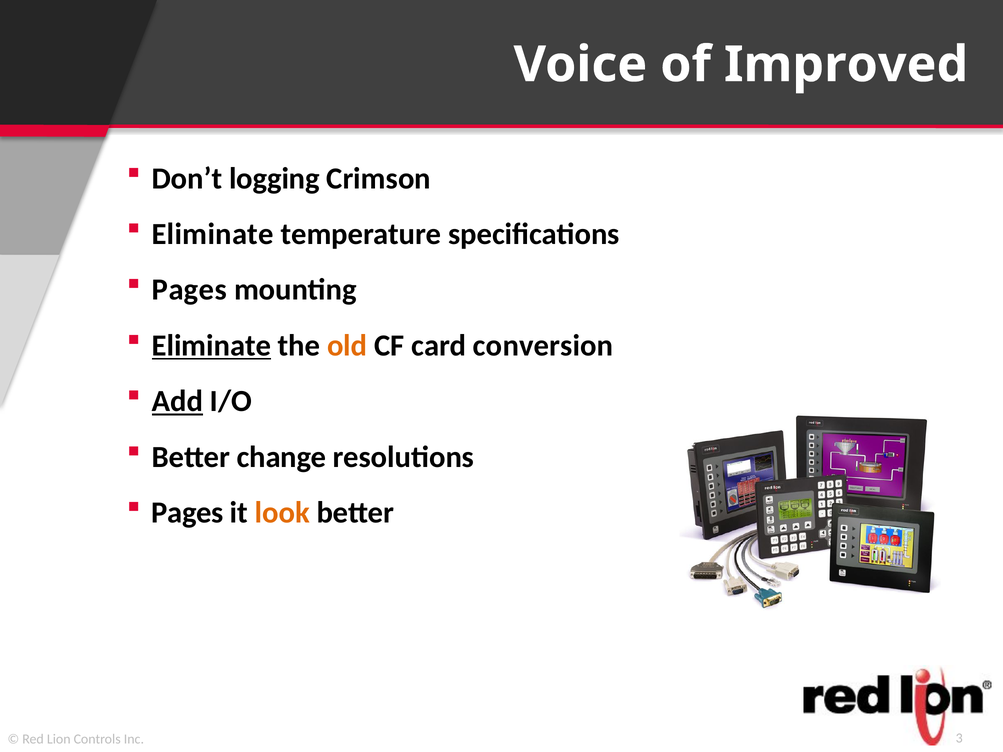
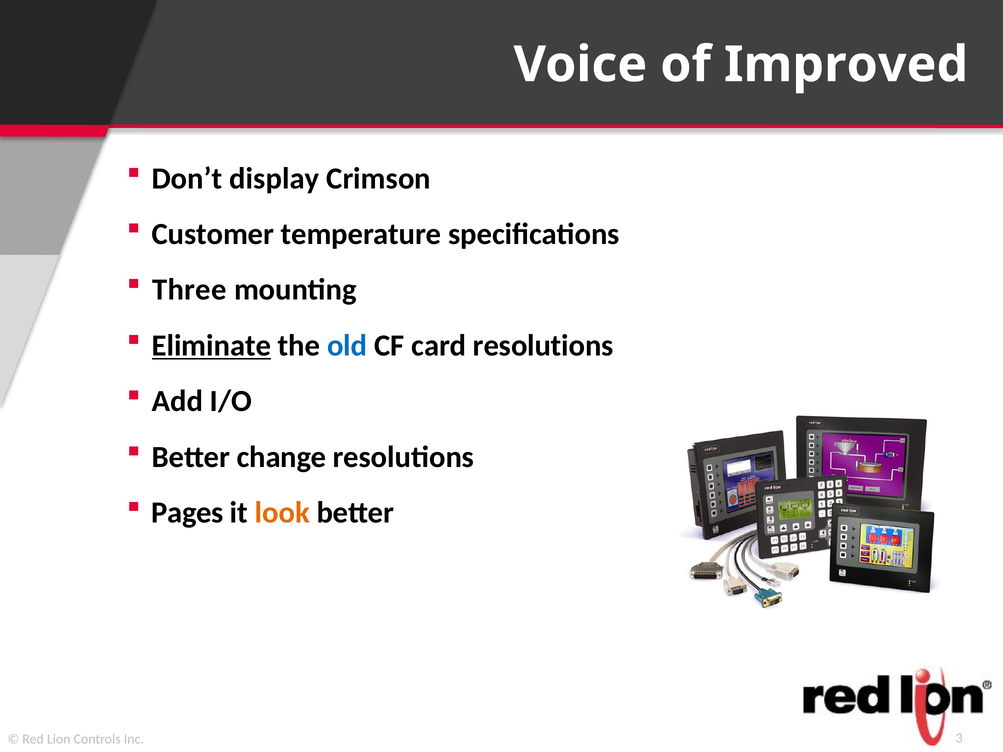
logging: logging -> display (274, 178)
Eliminate: Eliminate -> Customer (213, 234)
Pages: Pages -> Three (189, 290)
old colour: orange -> blue (347, 346)
card conversion: conversion -> resolutions (543, 346)
Add underline: present -> none (177, 401)
